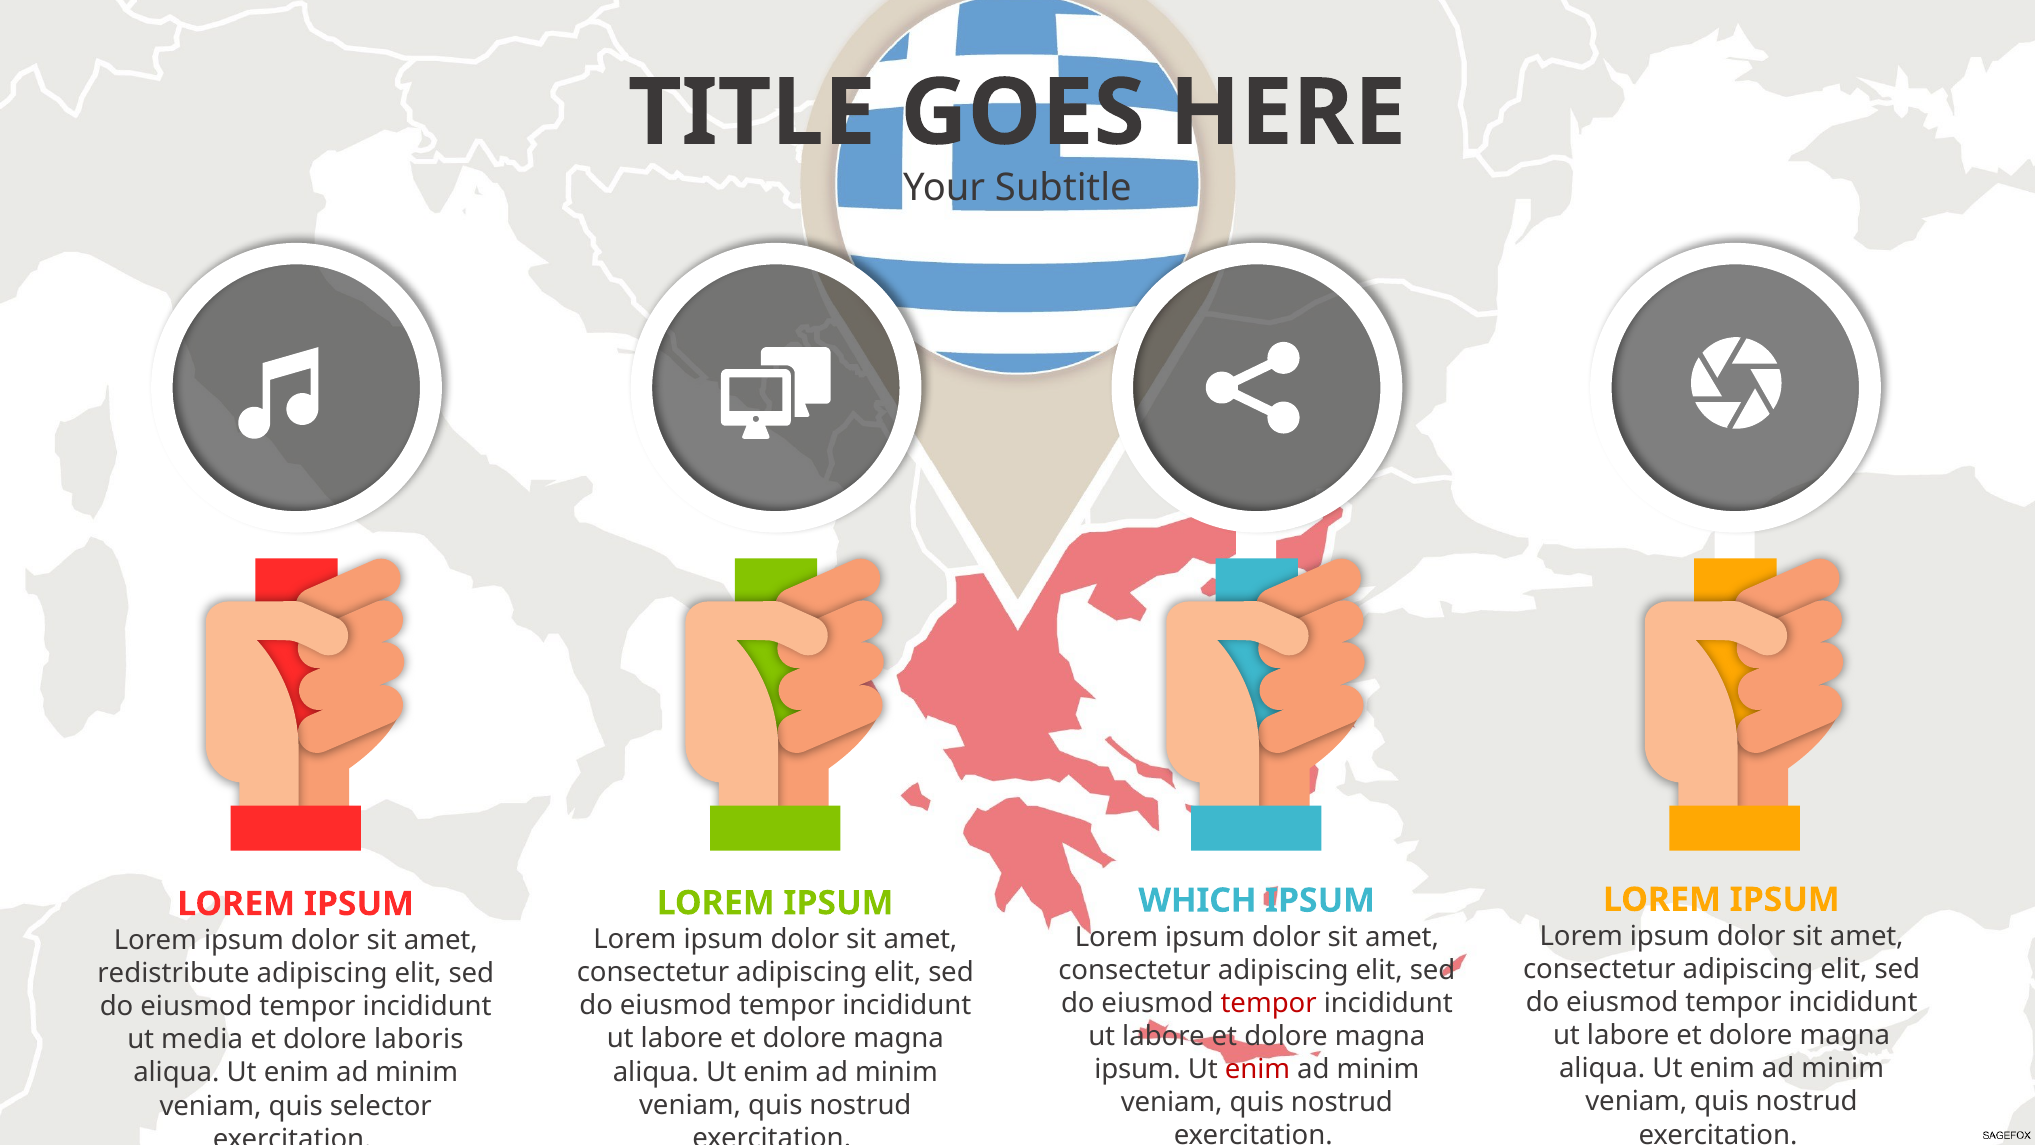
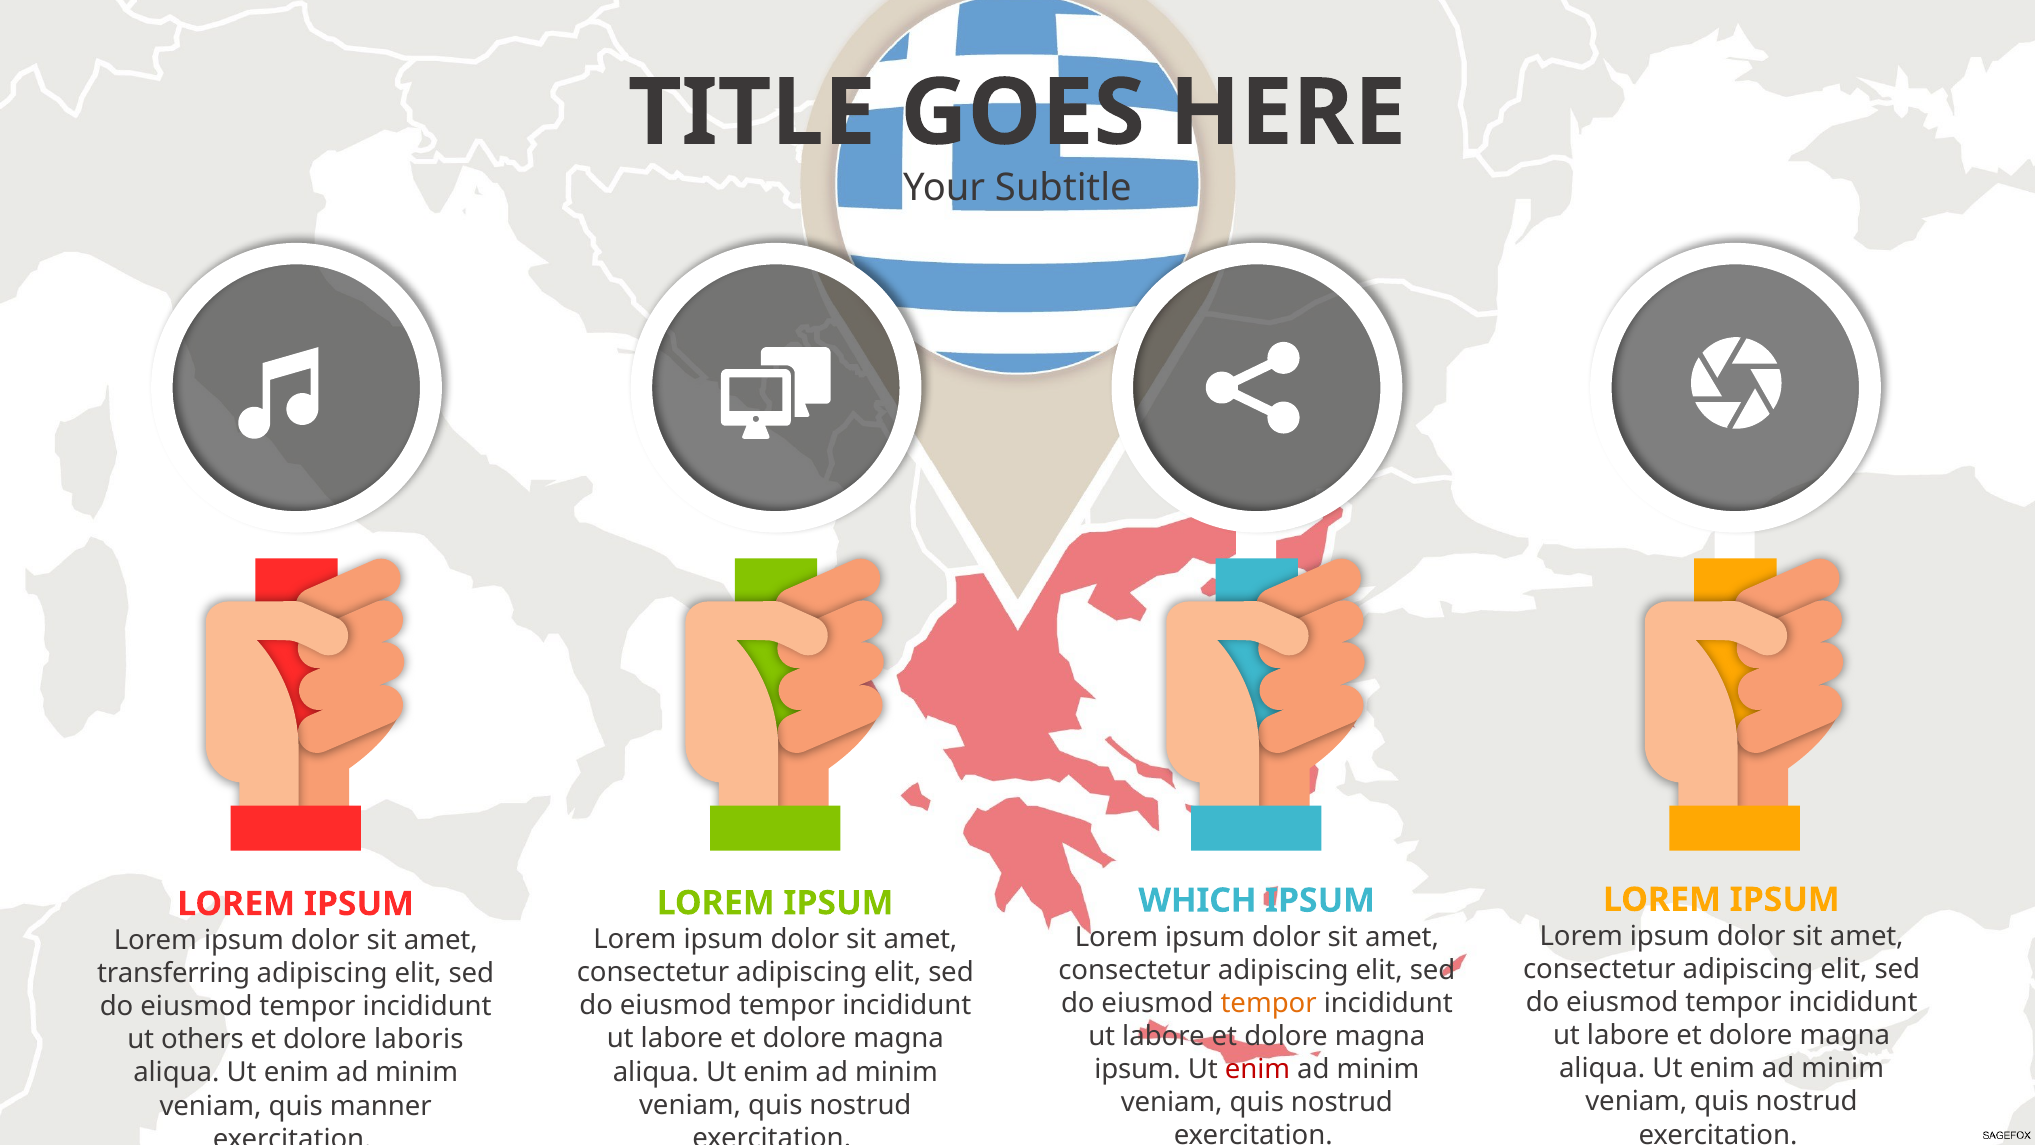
redistribute: redistribute -> transferring (174, 973)
tempor colour: red -> orange (1269, 1003)
media: media -> others (202, 1039)
selector: selector -> manner (381, 1106)
